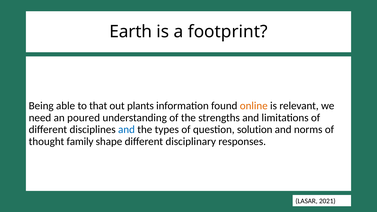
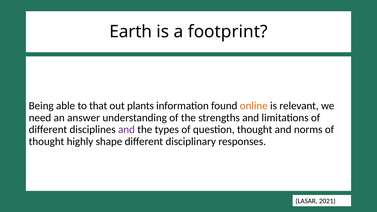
poured: poured -> answer (84, 118)
and colour: blue -> purple (126, 130)
question solution: solution -> thought (255, 130)
family: family -> highly (80, 141)
